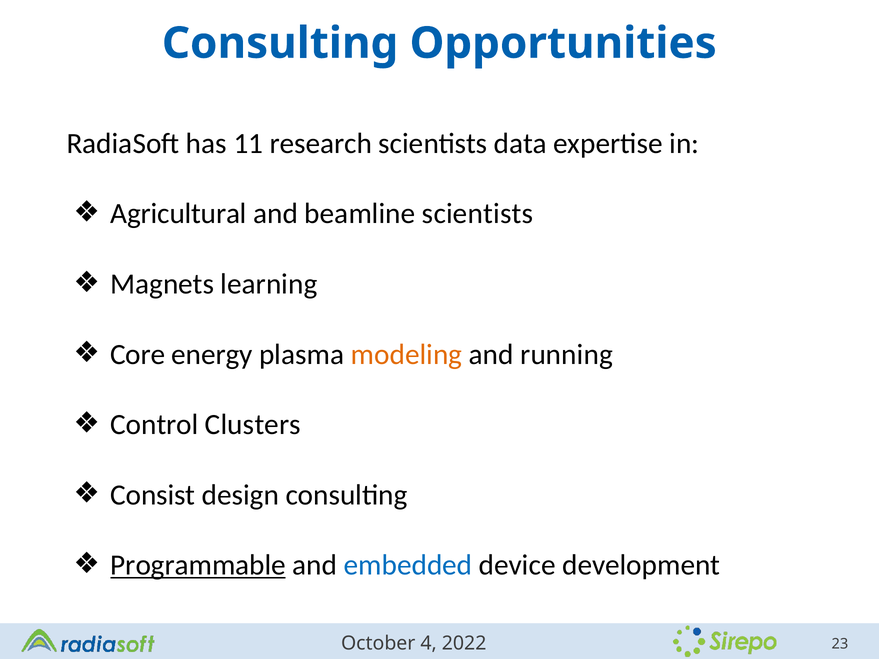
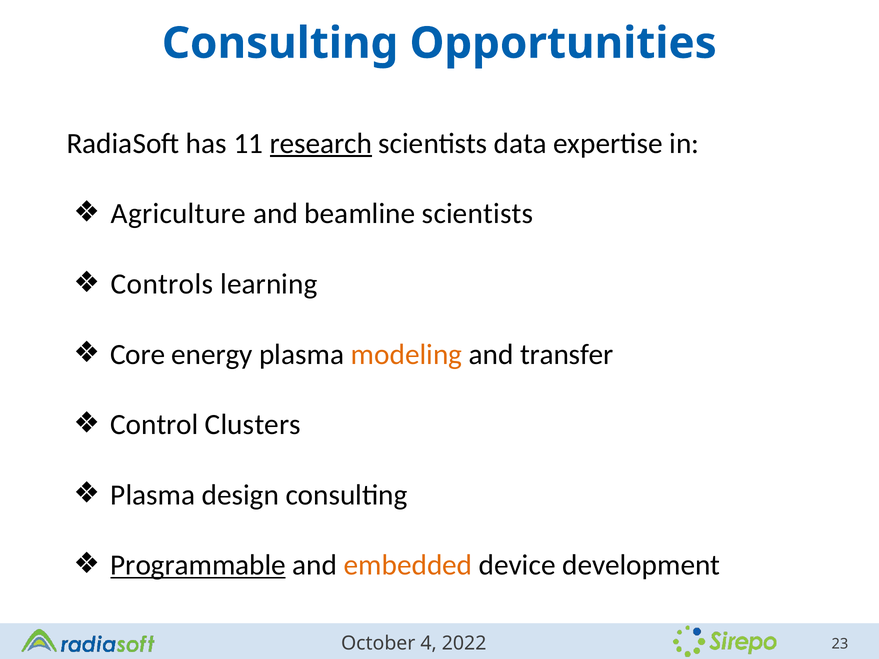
research underline: none -> present (321, 144)
Agricultural: Agricultural -> Agriculture (178, 214)
Magnets: Magnets -> Controls (162, 284)
running: running -> transfer (567, 354)
Consist: Consist -> Plasma (153, 495)
embedded colour: blue -> orange (408, 565)
